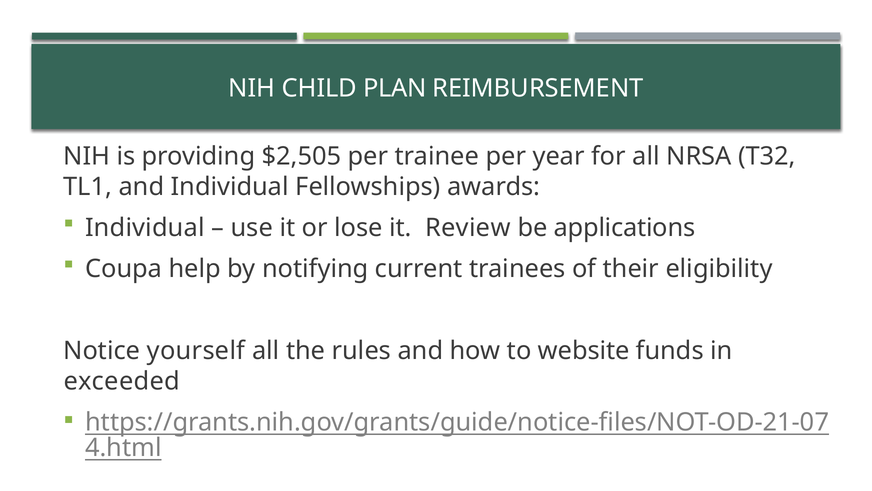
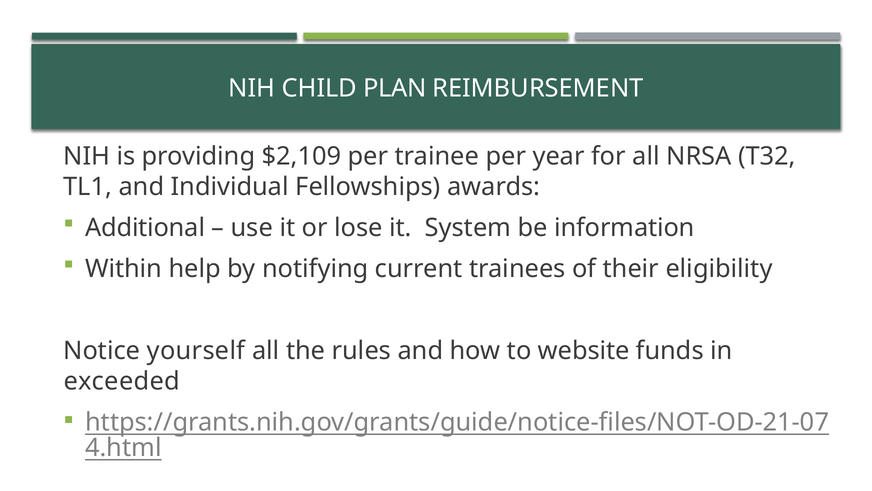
$2,505: $2,505 -> $2,109 (302, 156)
Individual: Individual -> Additional (145, 228)
Review: Review -> System (468, 228)
applications: applications -> information (624, 228)
Coupa: Coupa -> Within (124, 269)
